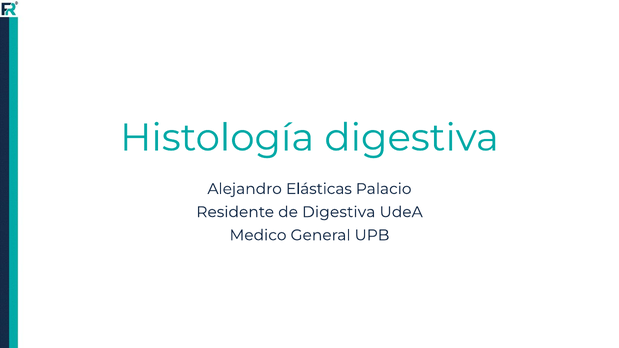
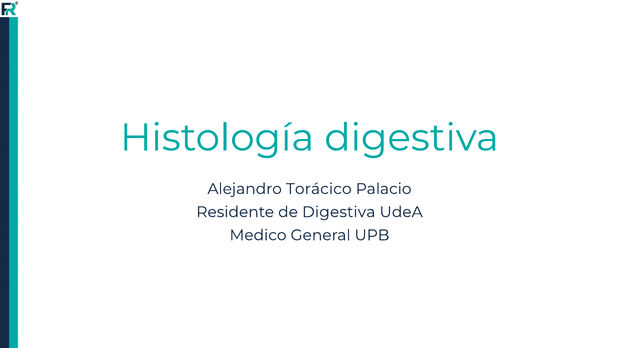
Elásticas: Elásticas -> Torácico (319, 189)
